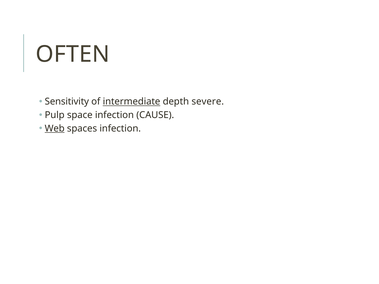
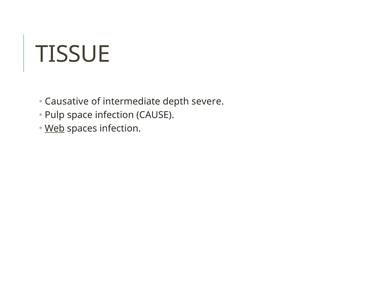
OFTEN: OFTEN -> TISSUE (73, 54)
Sensitivity: Sensitivity -> Causative (67, 102)
intermediate underline: present -> none (132, 102)
